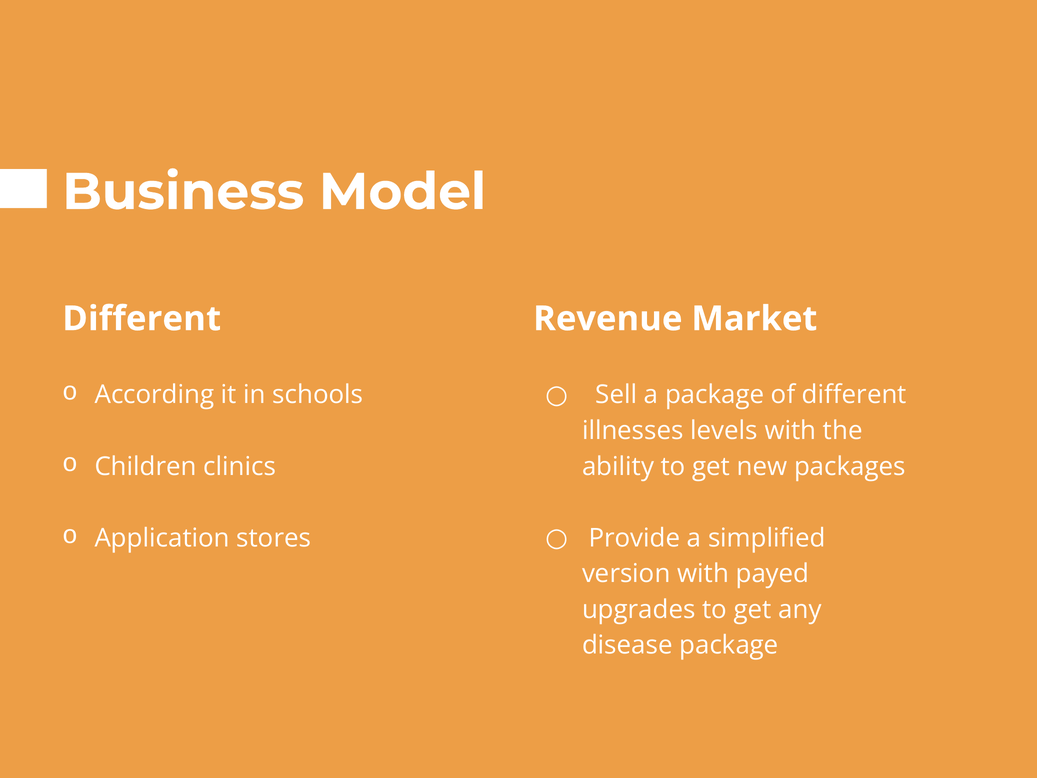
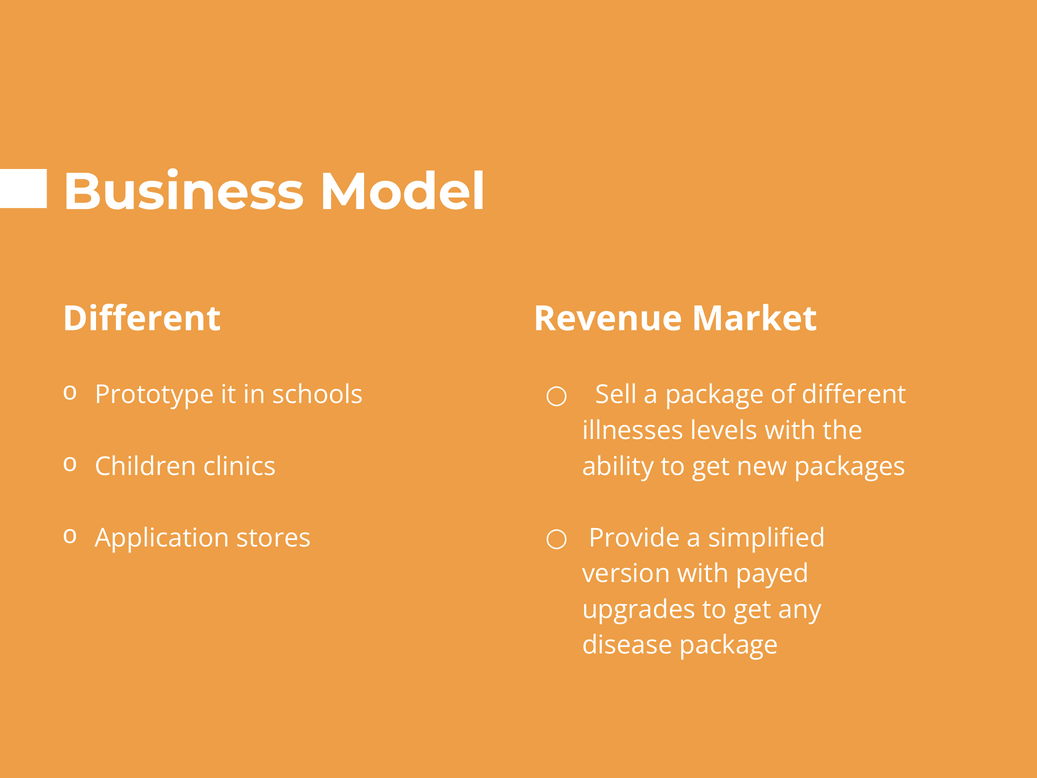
According: According -> Prototype (154, 395)
